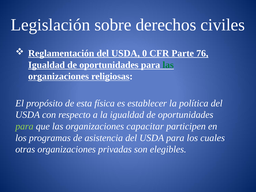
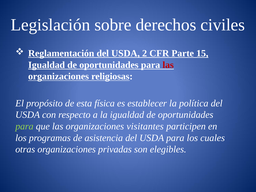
0: 0 -> 2 (145, 53)
76: 76 -> 15 (202, 53)
las colour: green -> red (168, 65)
capacitar: capacitar -> visitantes (145, 126)
